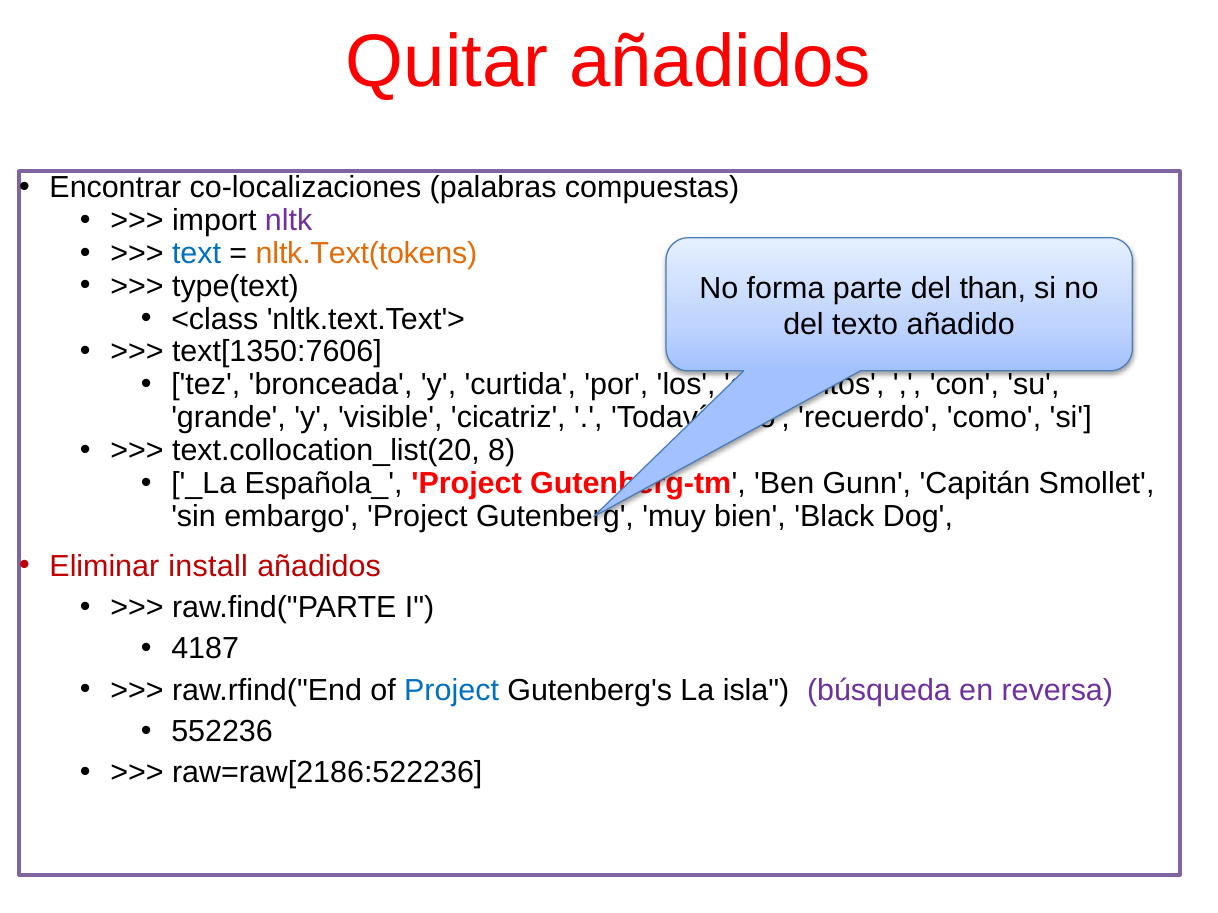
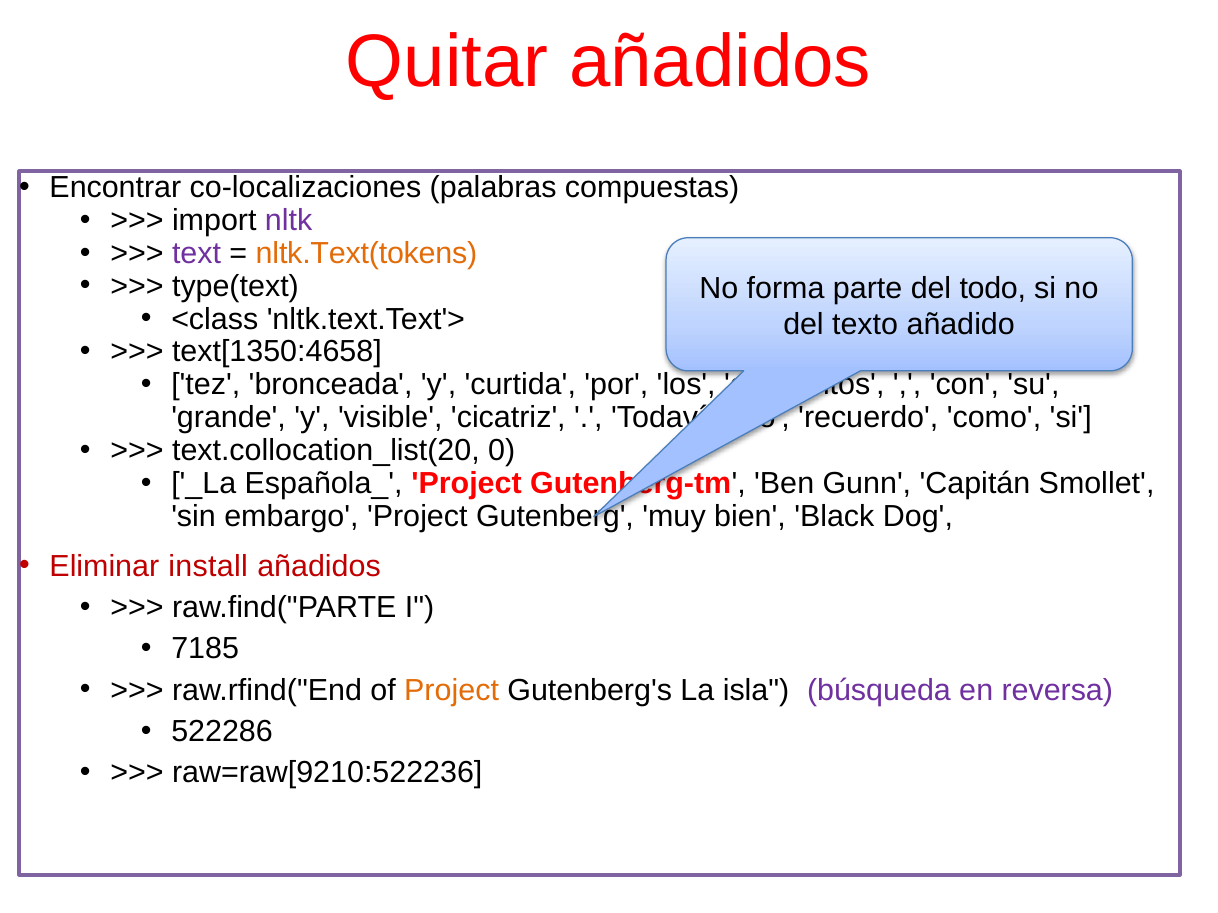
text colour: blue -> purple (197, 253)
than: than -> todo (993, 288)
text[1350:7606: text[1350:7606 -> text[1350:4658 (277, 352)
8: 8 -> 0 (502, 451)
4187: 4187 -> 7185 (205, 649)
Project colour: blue -> orange (452, 690)
552236: 552236 -> 522286 (222, 732)
raw=raw[2186:522236: raw=raw[2186:522236 -> raw=raw[9210:522236 (327, 773)
